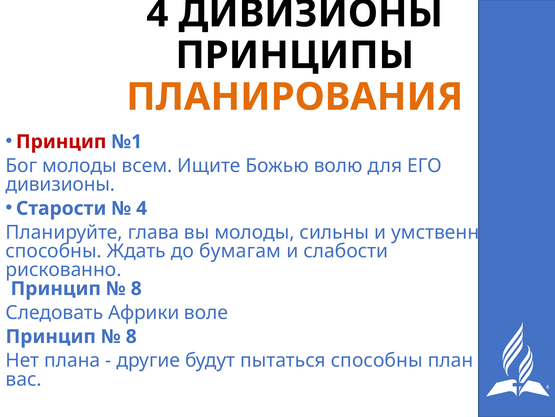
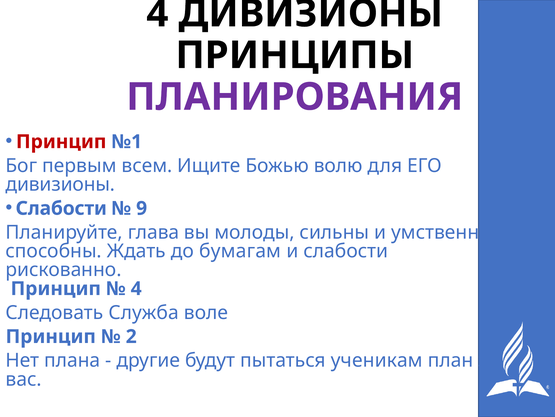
ПЛАНИРОВАНИЯ colour: orange -> purple (295, 97)
Бог молоды: молоды -> первым (79, 165)
Старости: Старости -> Слабости (61, 208)
4: 4 -> 9 (142, 208)
8: 8 -> 4 (136, 288)
Африки: Африки -> Служба (144, 312)
8: 8 -> 2 (131, 336)
пытаться способны: способны -> ученикам (377, 360)
